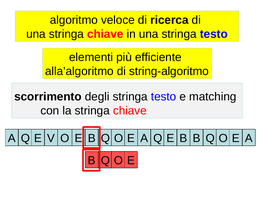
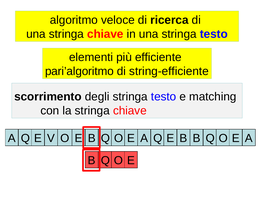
alla’algoritmo: alla’algoritmo -> pari’algoritmo (79, 71)
string-algoritmo: string-algoritmo -> string-efficiente (169, 71)
